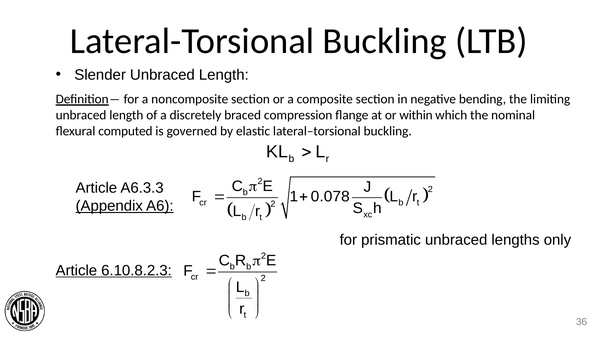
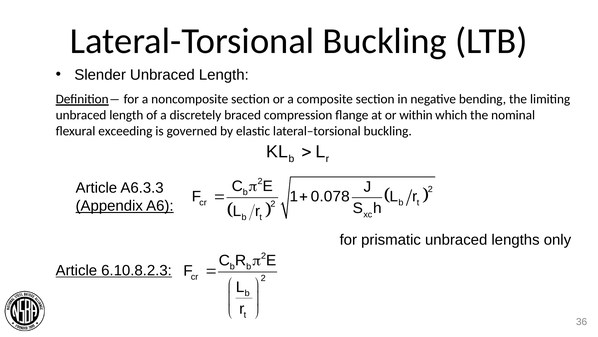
computed: computed -> exceeding (125, 131)
